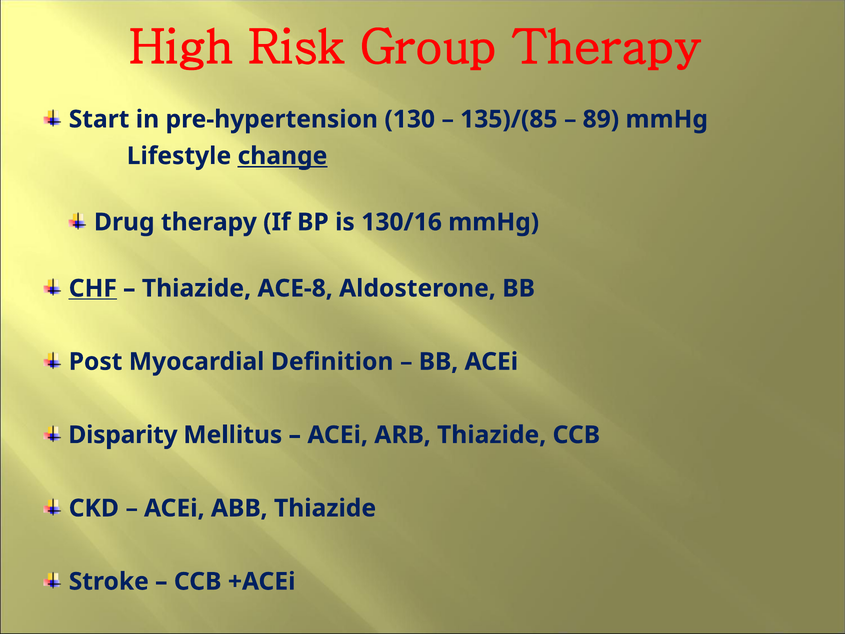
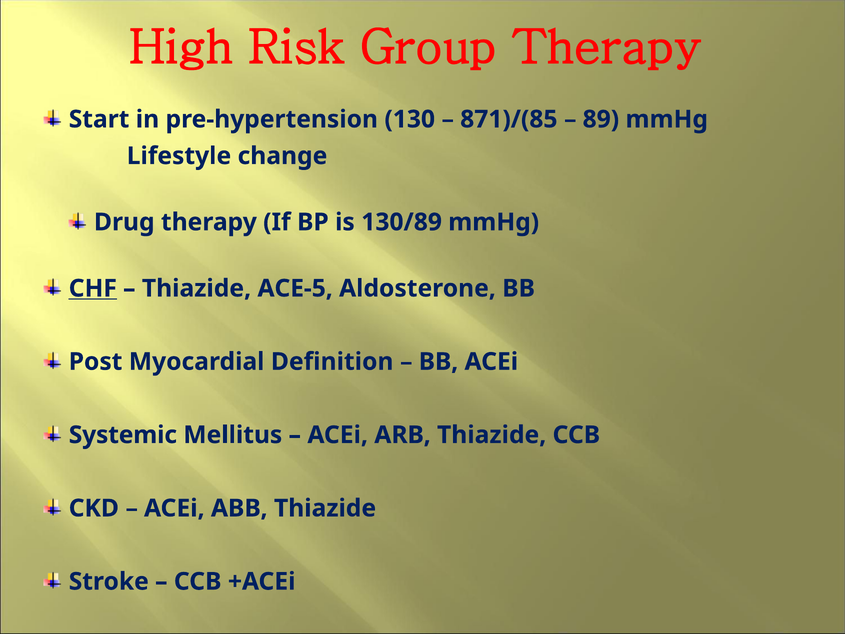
135)/(85: 135)/(85 -> 871)/(85 (509, 119)
change underline: present -> none (282, 156)
130/16: 130/16 -> 130/89 (402, 222)
ACE-8: ACE-8 -> ACE-5 (295, 288)
Disparity: Disparity -> Systemic (123, 435)
